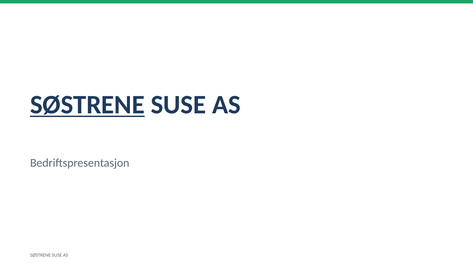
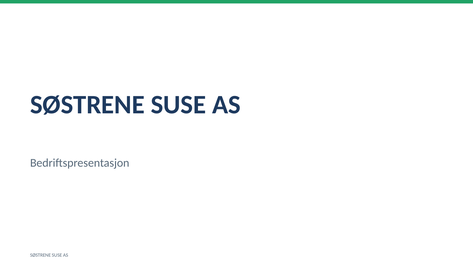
SØSTRENE underline: present -> none (87, 105)
